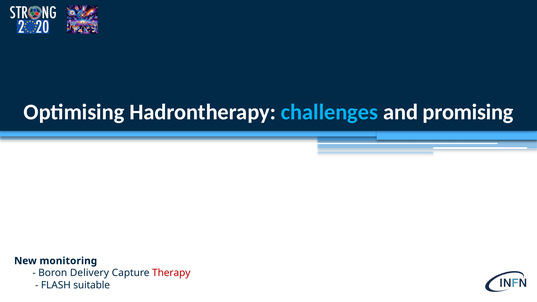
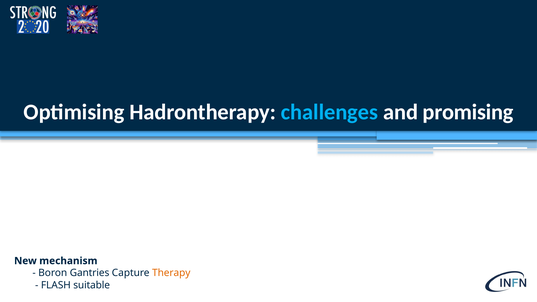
monitoring: monitoring -> mechanism (68, 261)
Delivery: Delivery -> Gantries (90, 273)
Therapy colour: red -> orange (171, 273)
